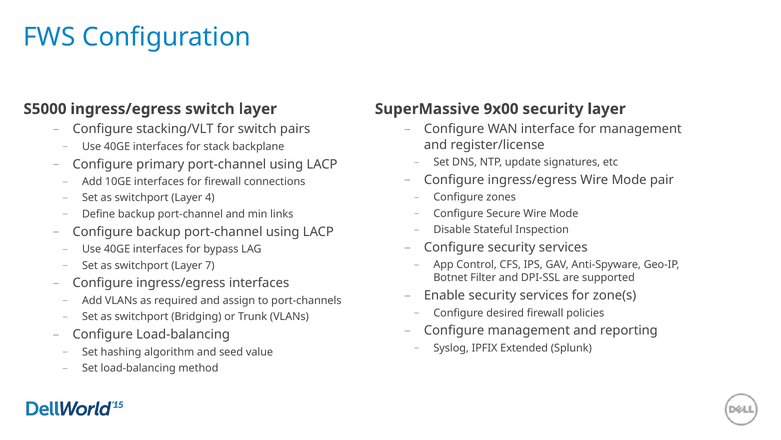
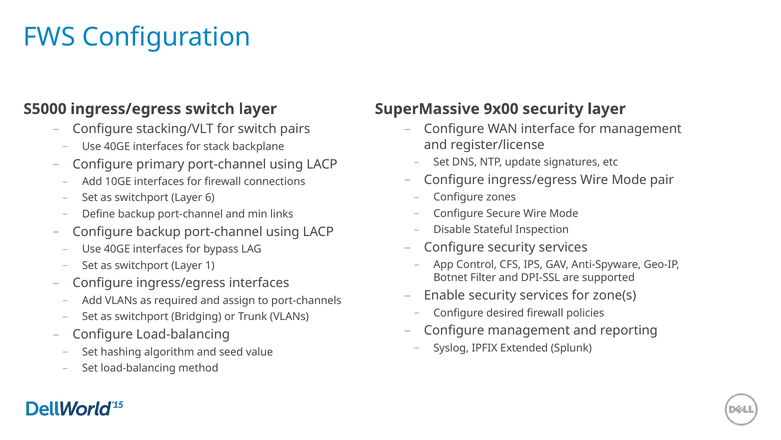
4: 4 -> 6 (210, 198)
7: 7 -> 1 (210, 265)
